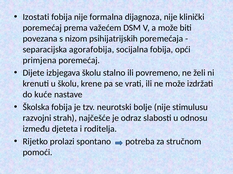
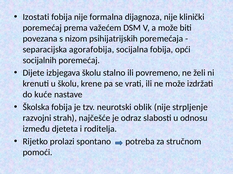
primjena: primjena -> socijalnih (40, 60)
bolje: bolje -> oblik (143, 108)
stimulusu: stimulusu -> strpljenje (190, 108)
